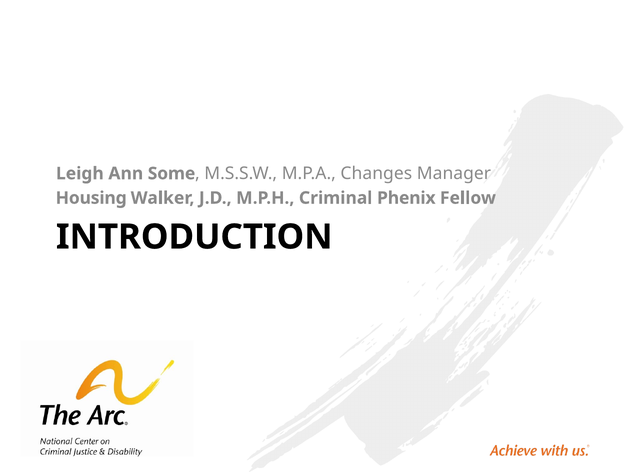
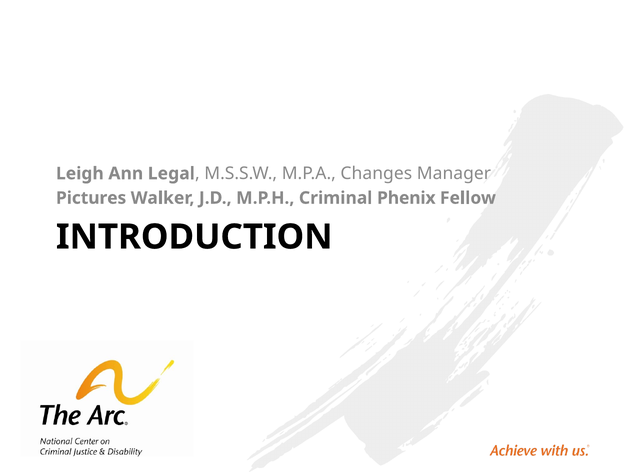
Some: Some -> Legal (171, 173)
Housing: Housing -> Pictures (91, 198)
